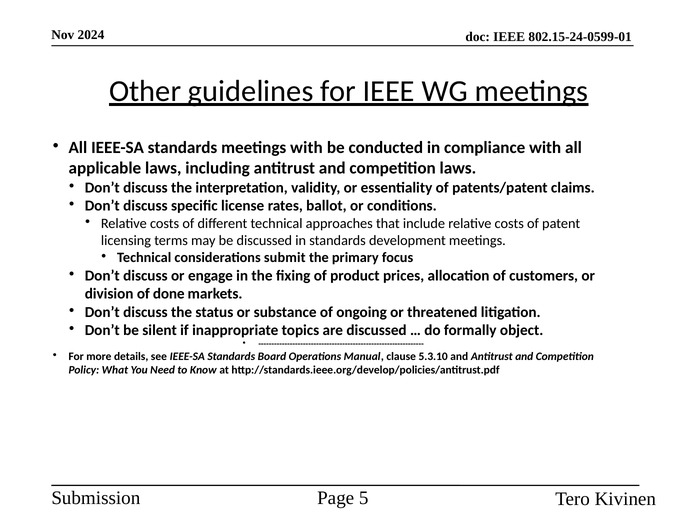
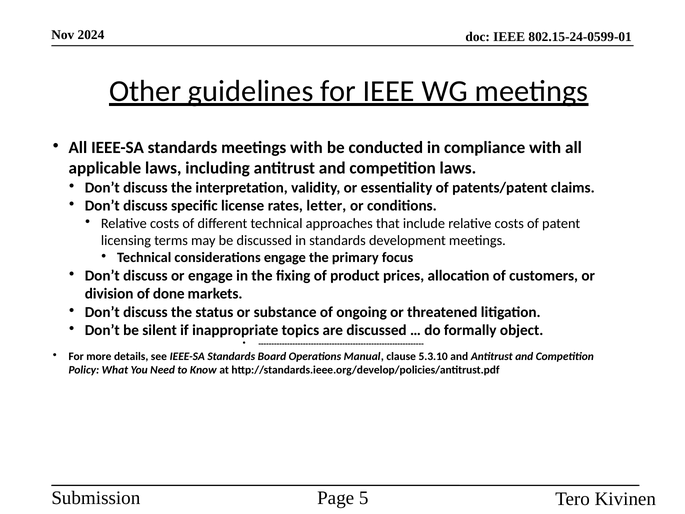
ballot: ballot -> letter (326, 206)
considerations submit: submit -> engage (285, 258)
